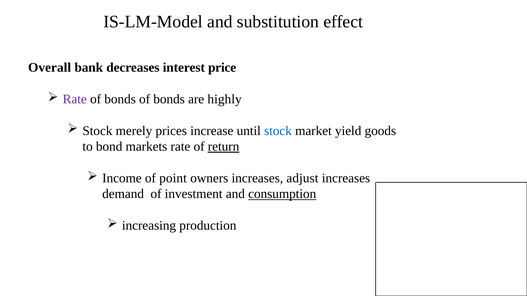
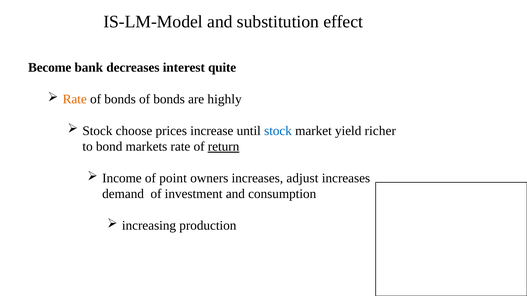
Overall: Overall -> Become (50, 68)
price: price -> quite (222, 68)
Rate colour: purple -> orange (75, 99)
merely: merely -> choose (134, 131)
goods: goods -> richer (380, 131)
consumption underline: present -> none (282, 194)
